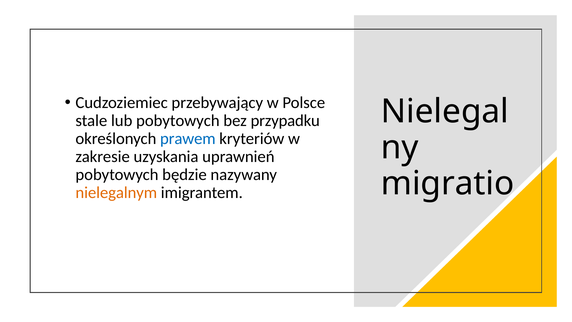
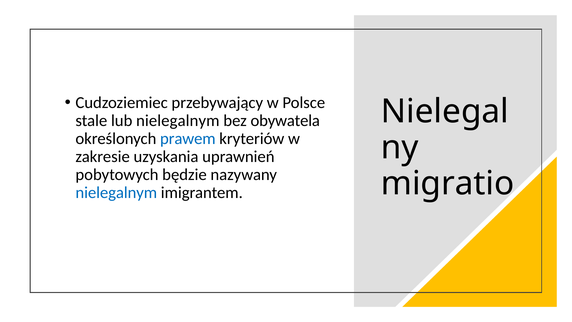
lub pobytowych: pobytowych -> nielegalnym (178, 121)
przypadku: przypadku -> obywatela (285, 121)
nielegalnym colour: orange -> blue (116, 192)
